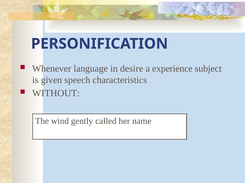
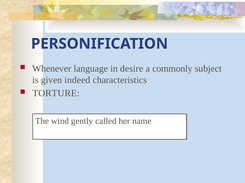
experience: experience -> commonly (172, 69)
speech: speech -> indeed (77, 80)
WITHOUT: WITHOUT -> TORTURE (56, 94)
